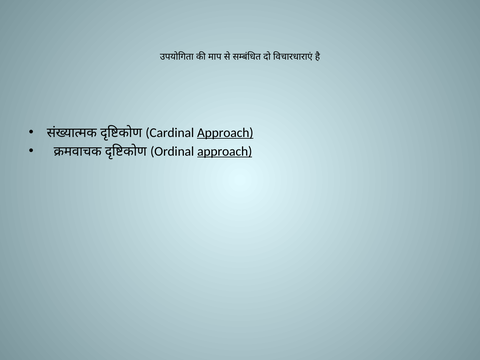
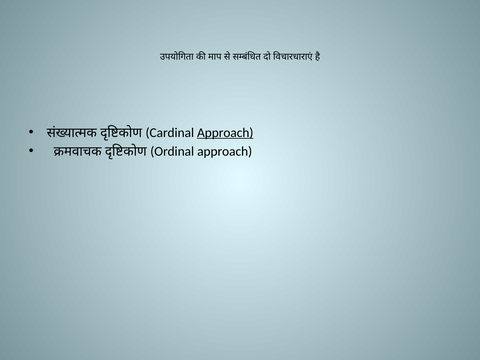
approach underline: present -> none (225, 151)
